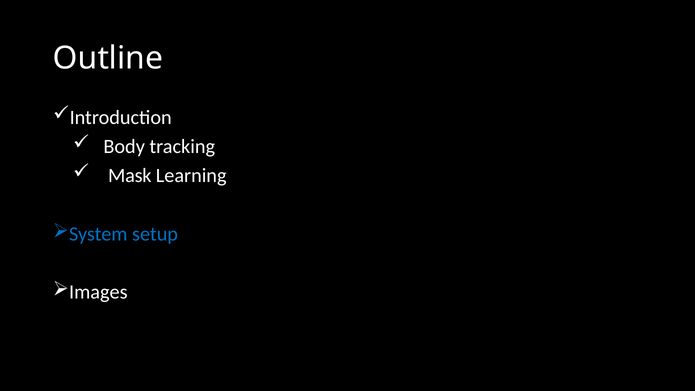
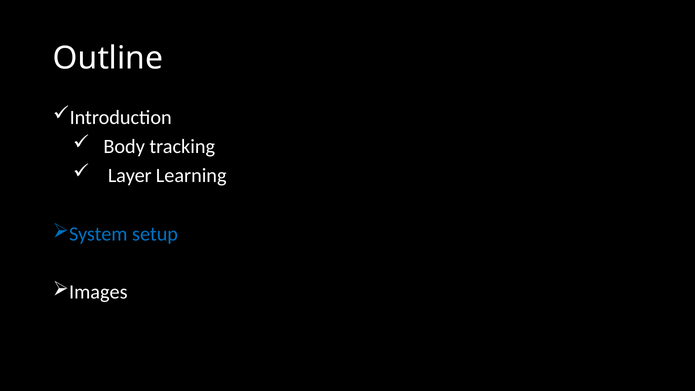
Mask: Mask -> Layer (130, 176)
